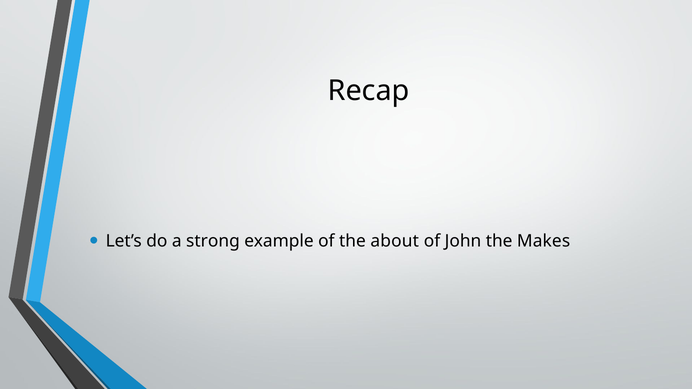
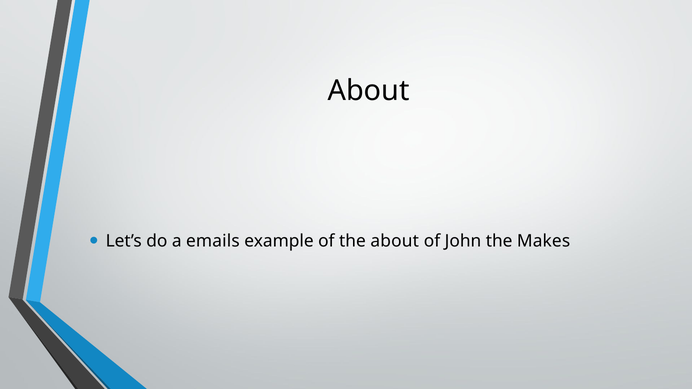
Recap: Recap -> About (369, 91)
strong: strong -> emails (213, 241)
